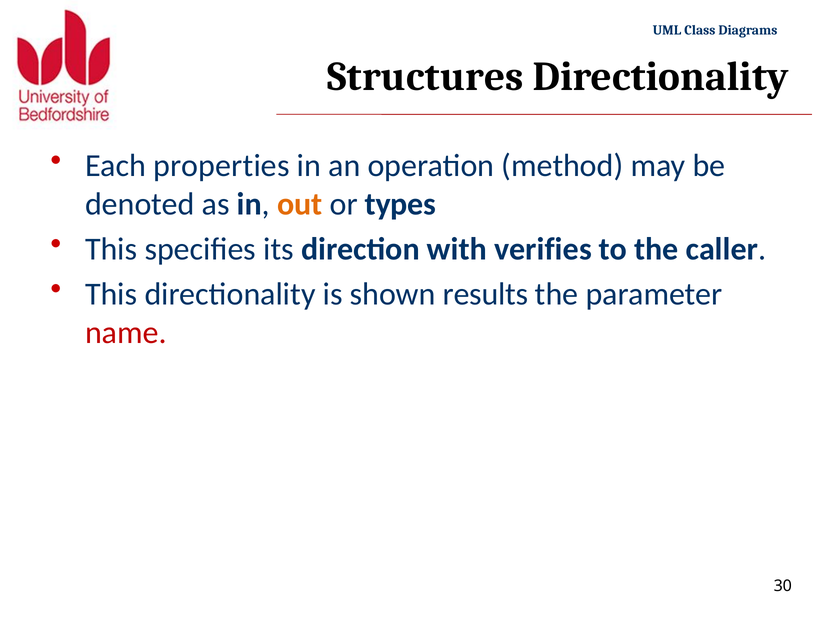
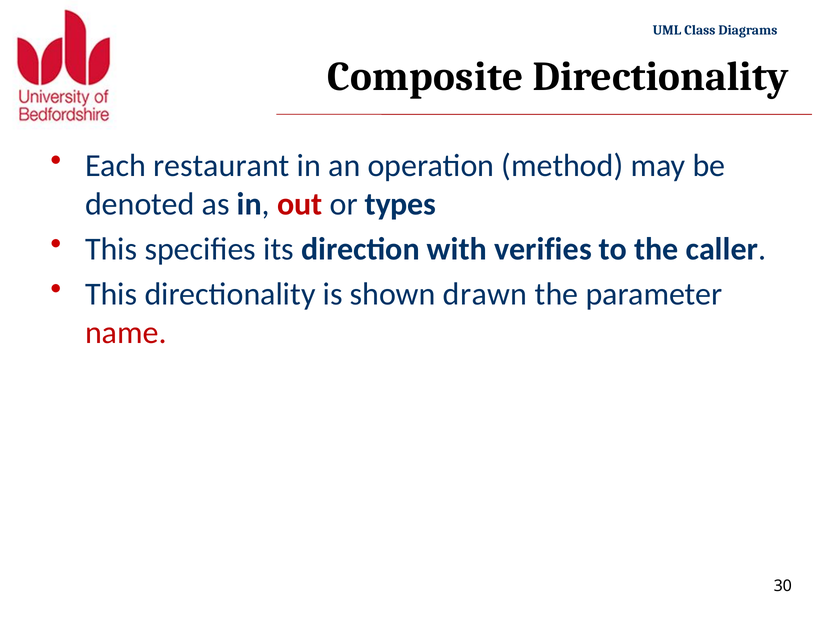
Structures: Structures -> Composite (425, 77)
properties: properties -> restaurant (221, 166)
out colour: orange -> red (300, 204)
results: results -> drawn (485, 294)
